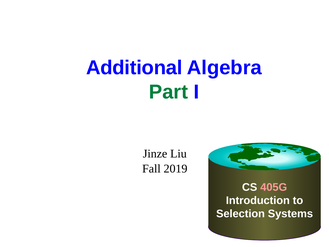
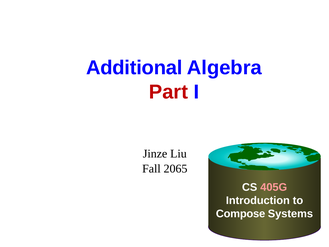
Part colour: green -> red (168, 92)
2019: 2019 -> 2065 (176, 169)
Selection: Selection -> Compose (241, 213)
